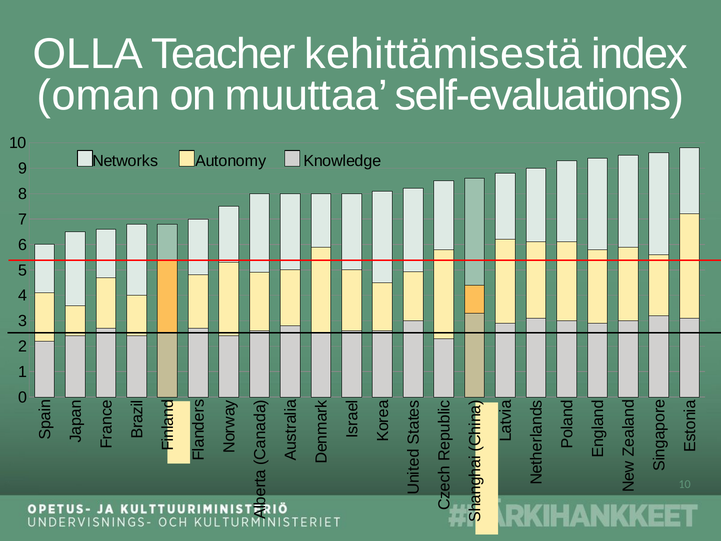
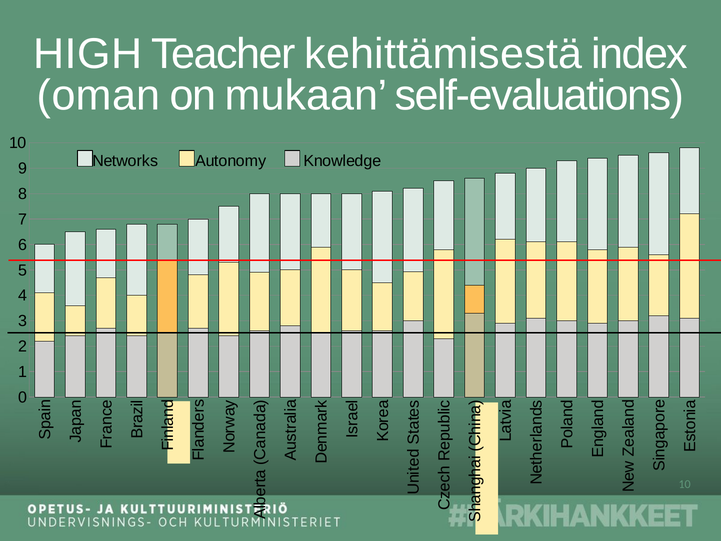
OLLA: OLLA -> HIGH (88, 54)
muuttaa: muuttaa -> mukaan (306, 95)
